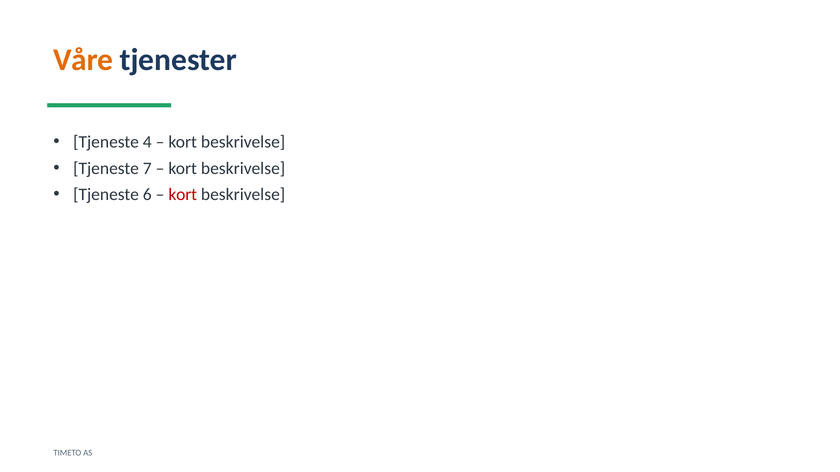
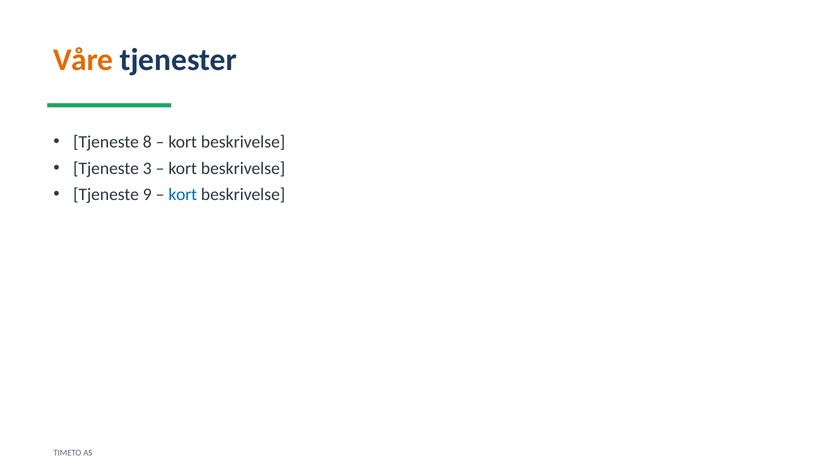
4: 4 -> 8 (147, 142)
7: 7 -> 3 (147, 169)
6: 6 -> 9 (147, 195)
kort colour: red -> blue (183, 195)
